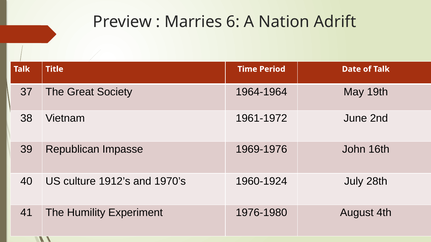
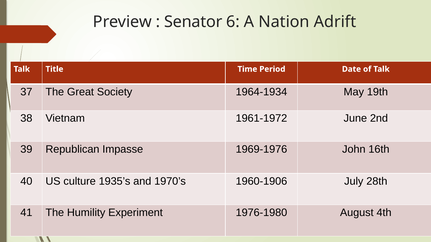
Marries: Marries -> Senator (193, 22)
1964-1964: 1964-1964 -> 1964-1934 (261, 92)
1912’s: 1912’s -> 1935’s (115, 181)
1960-1924: 1960-1924 -> 1960-1906 (261, 181)
